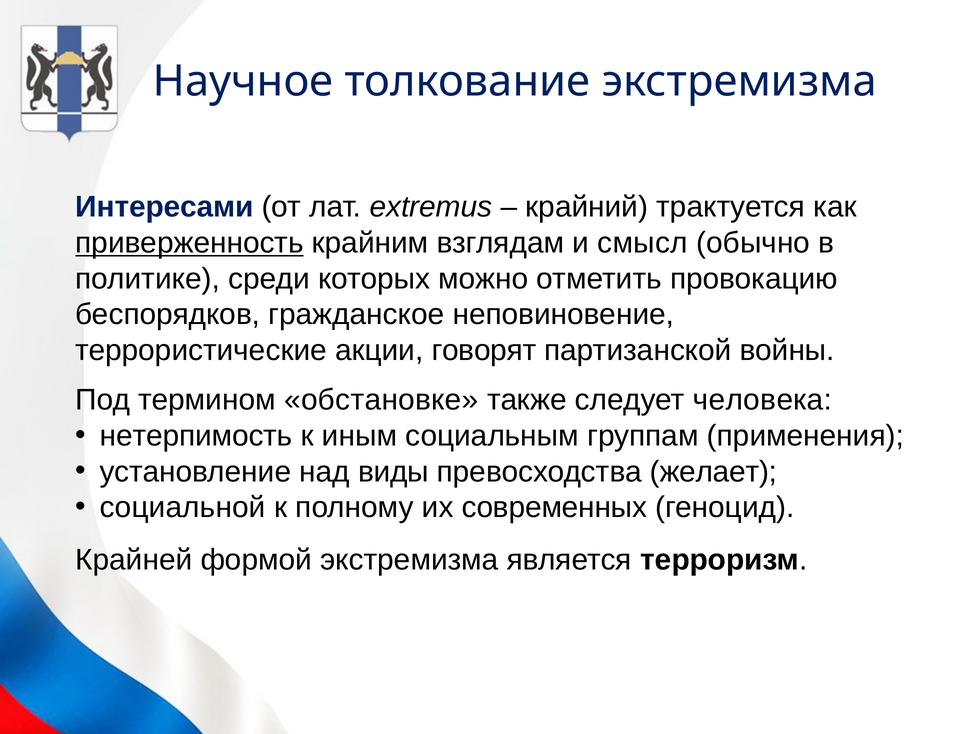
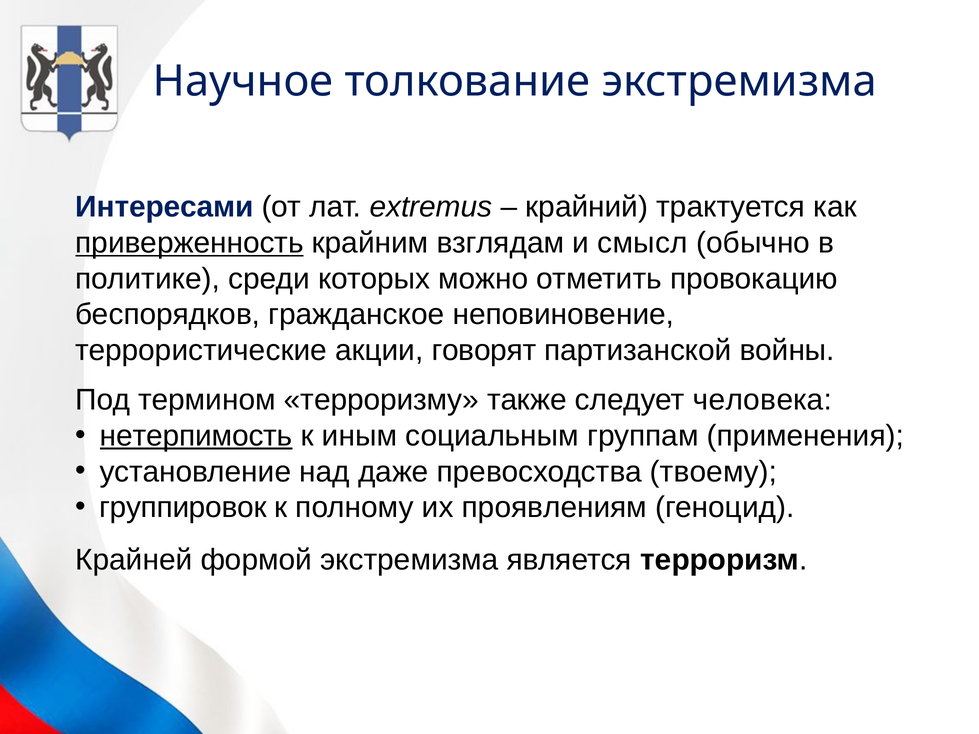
обстановке: обстановке -> терроризму (381, 400)
нетерпимость underline: none -> present (196, 436)
виды: виды -> даже (393, 472)
желает: желает -> твоему (713, 472)
социальной: социальной -> группировок (183, 508)
современных: современных -> проявлениям (554, 508)
